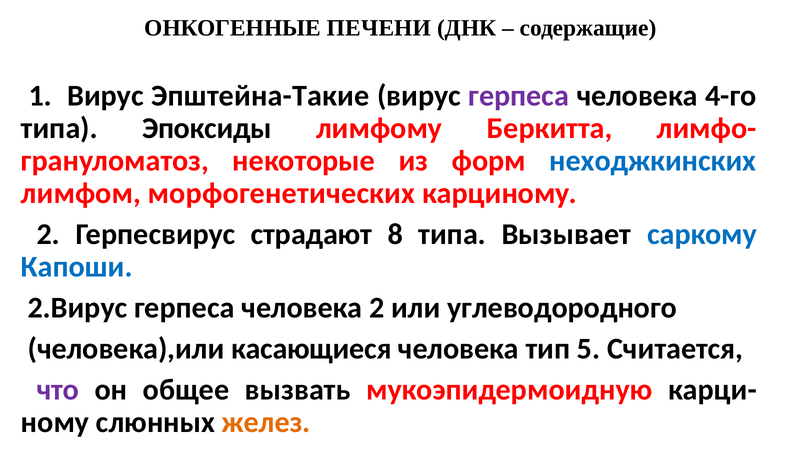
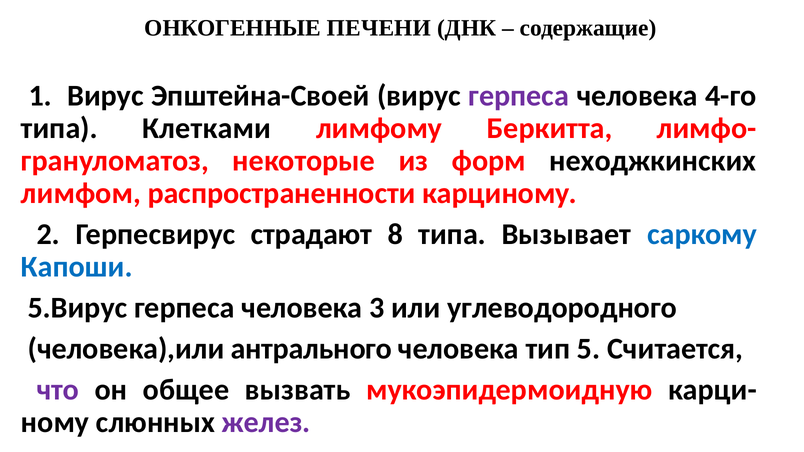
Эпштейна-Такие: Эпштейна-Такие -> Эпштейна-Своей (260, 96)
Эпоксиды: Эпоксиды -> Клетками (207, 128)
неходжкинских colour: blue -> black (653, 161)
морфогенетических: морфогенетических -> распространенности (282, 194)
2.Вирус: 2.Вирус -> 5.Вирус (78, 308)
человека 2: 2 -> 3 (377, 308)
касающиеся: касающиеся -> антрального (311, 349)
желез colour: orange -> purple (266, 423)
